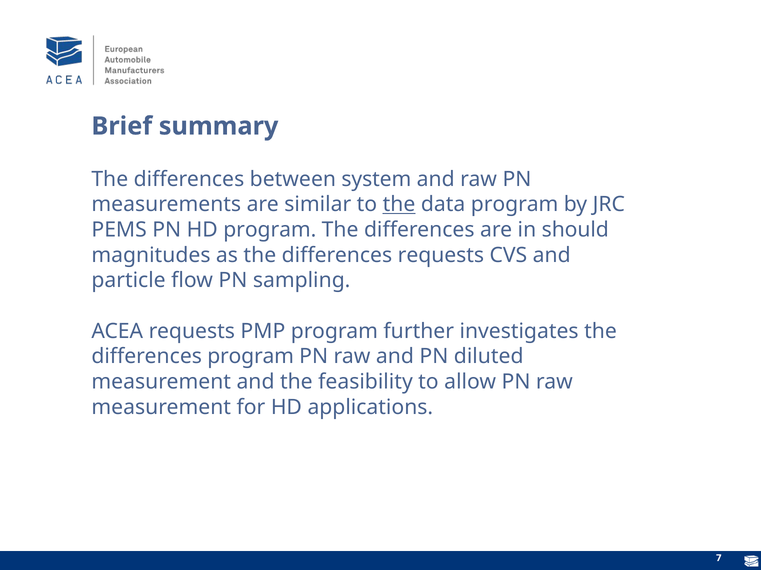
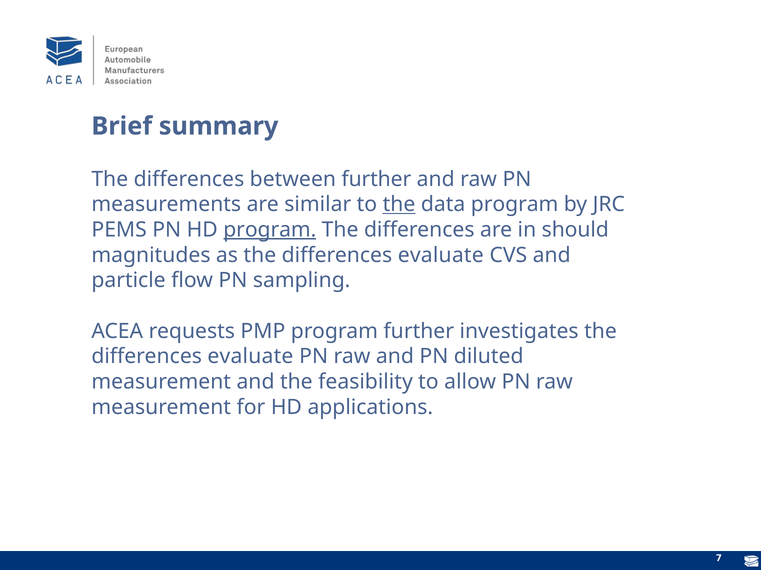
between system: system -> further (376, 179)
program underline: none -> present (270, 230)
as the differences requests: requests -> evaluate (441, 255)
program: program -> evaluate (250, 357)
